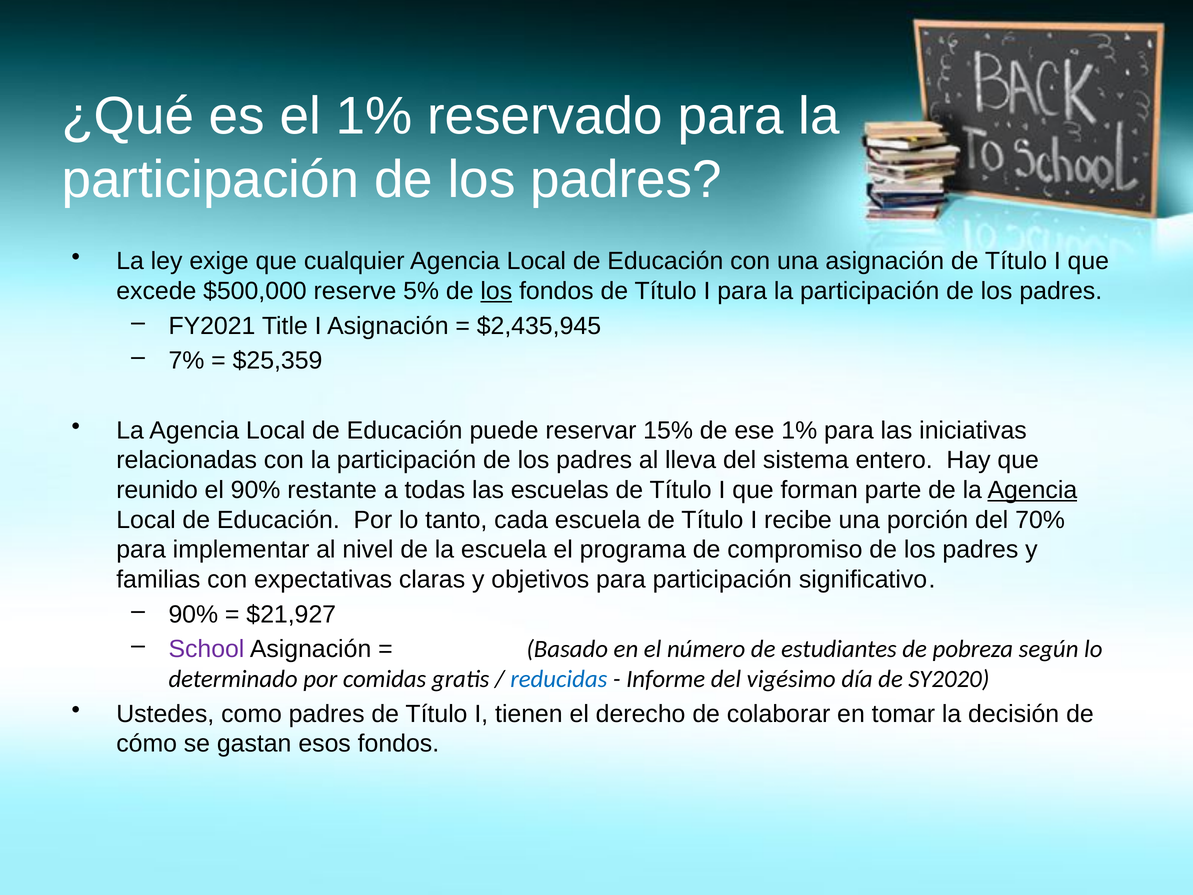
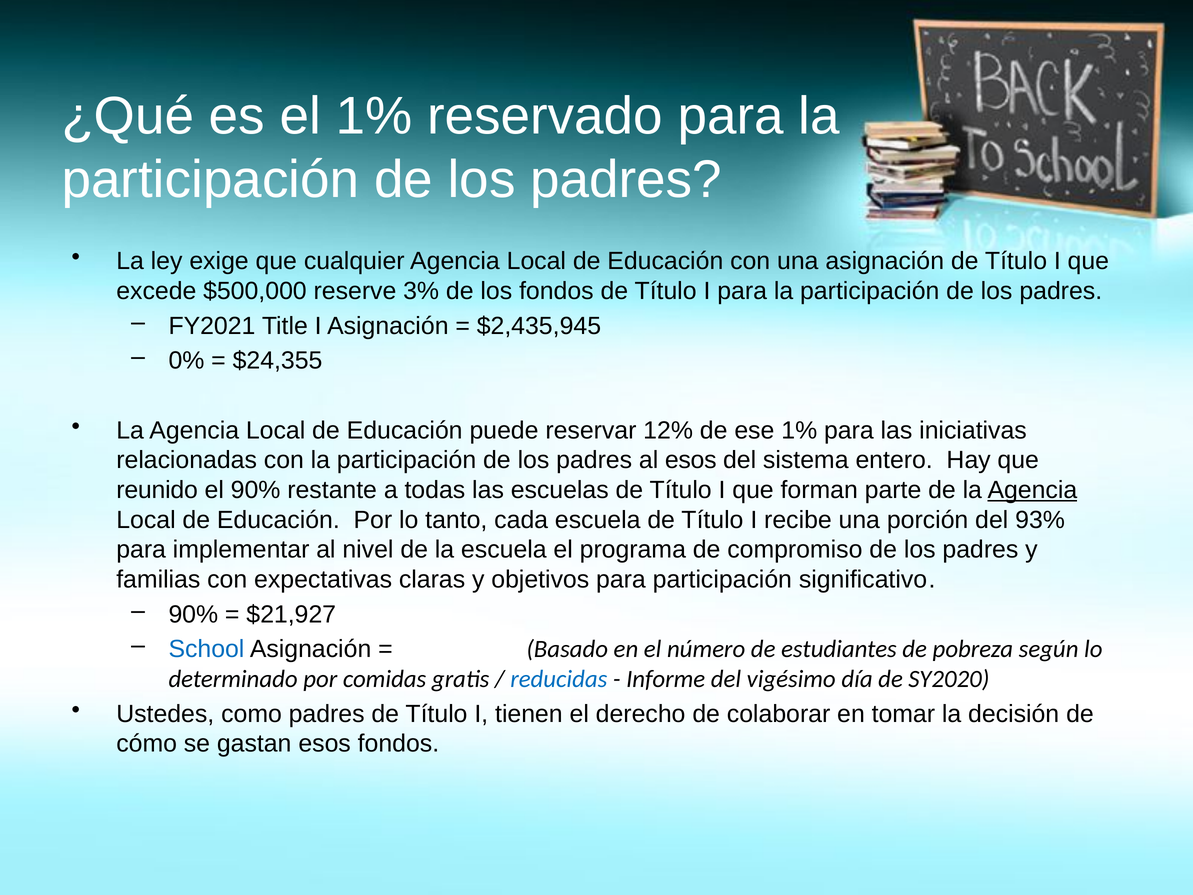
5%: 5% -> 3% (421, 291)
los underline: present -> none (496, 291)
7%: 7% -> 0% (186, 361)
$25,359: $25,359 -> $24,355 (278, 361)
15%: 15% -> 12% (668, 430)
al lleva: lleva -> esos (691, 460)
70%: 70% -> 93% (1040, 520)
School colour: purple -> blue (206, 649)
